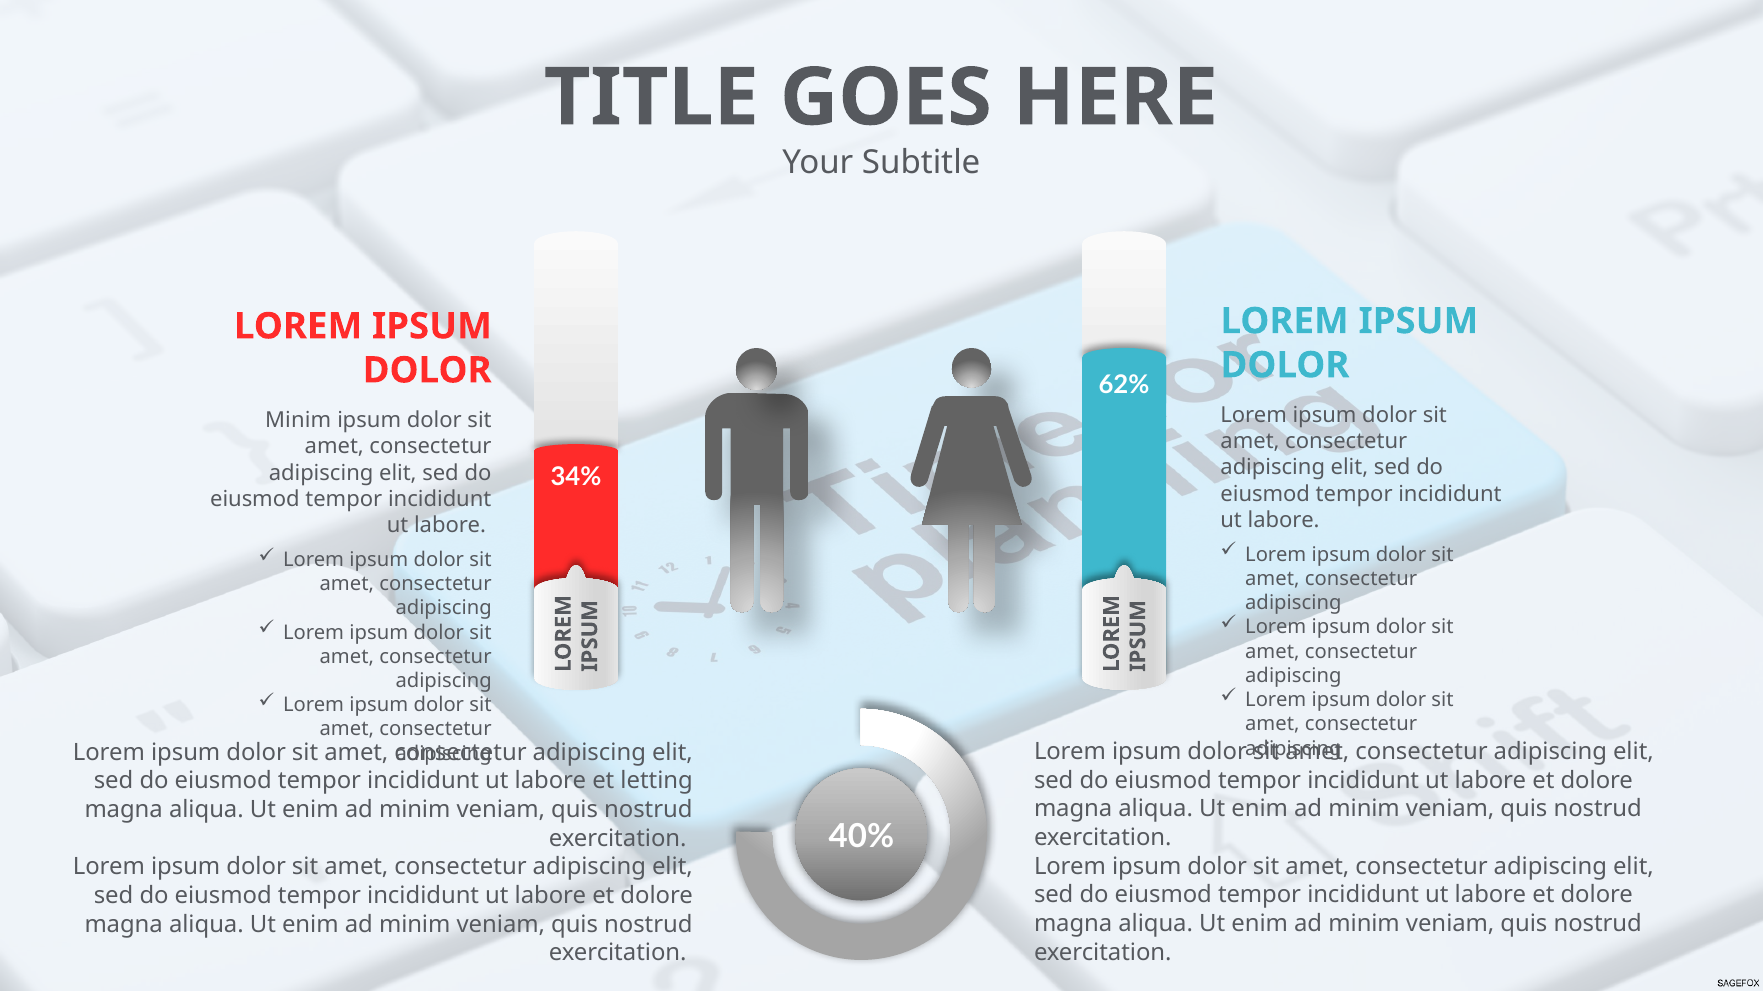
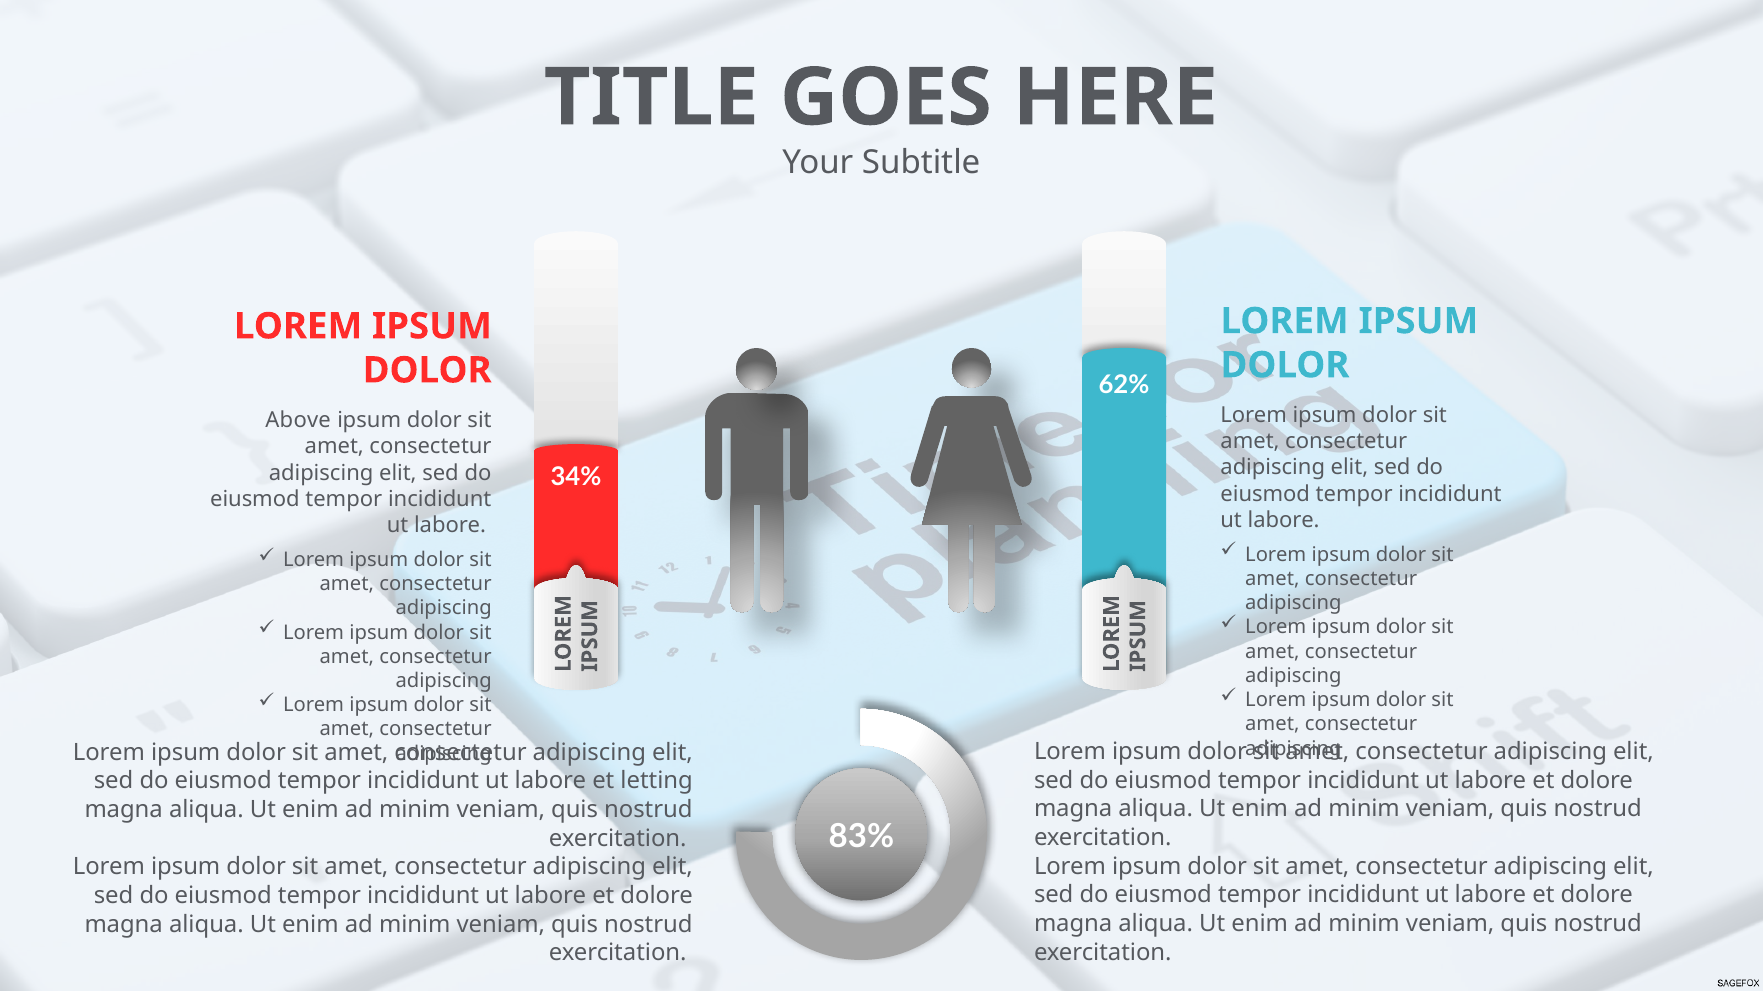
Minim: Minim -> Above (298, 420)
40%: 40% -> 83% (861, 837)
